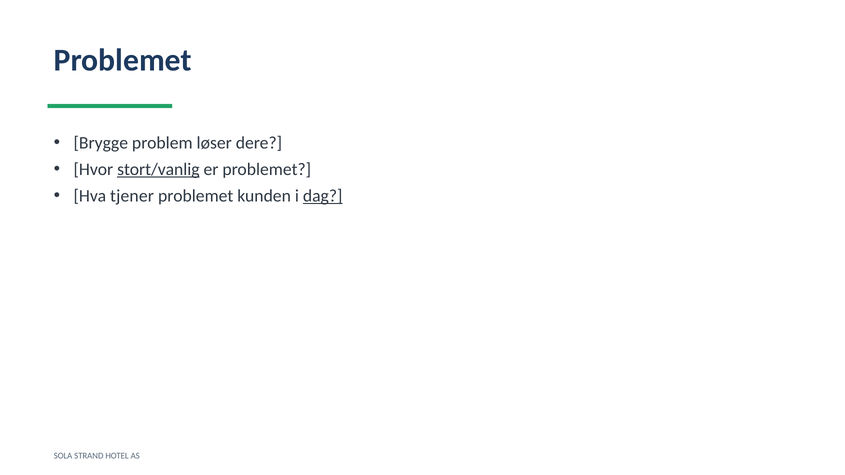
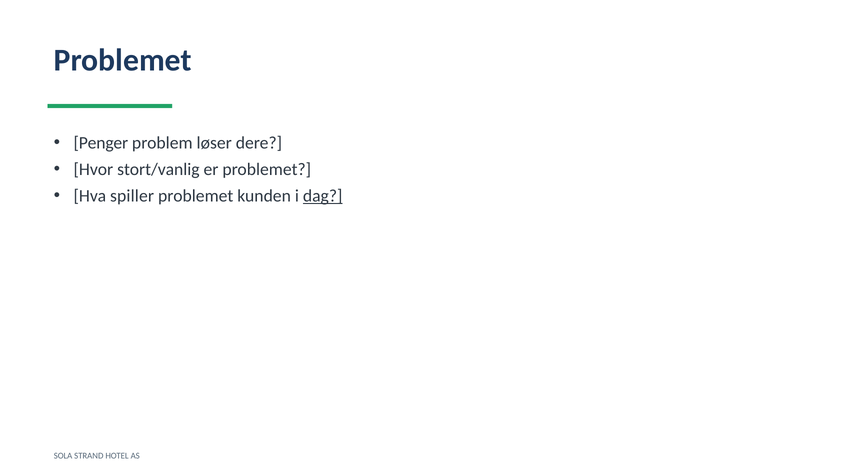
Brygge: Brygge -> Penger (101, 143)
stort/vanlig underline: present -> none (158, 170)
tjener: tjener -> spiller (132, 196)
